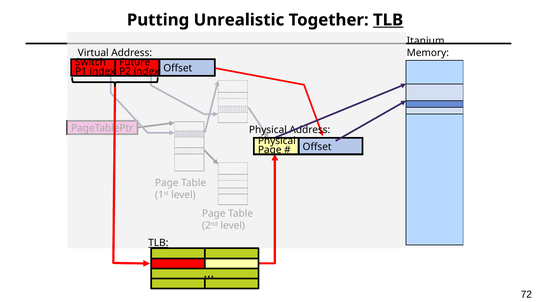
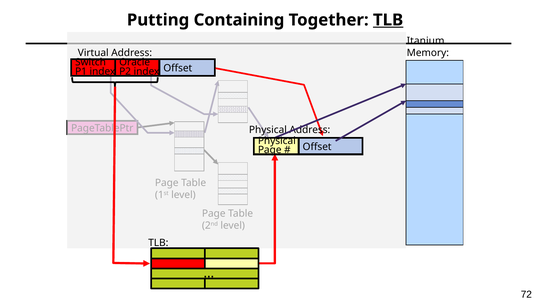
Unrealistic: Unrealistic -> Containing (239, 20)
Future: Future -> Oracle (135, 62)
TLB underline: present -> none (158, 243)
